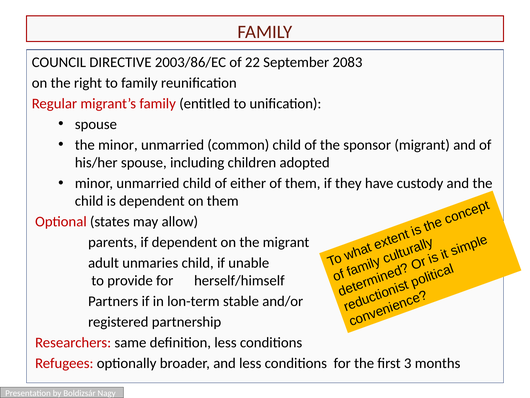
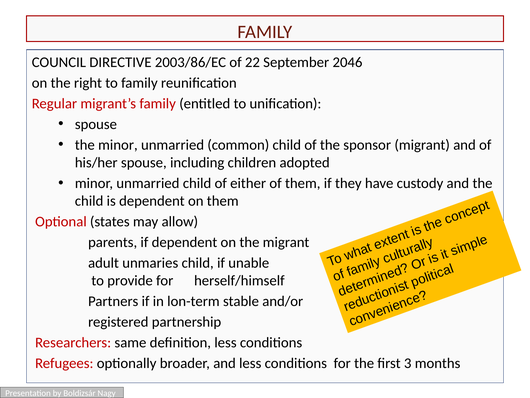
2083: 2083 -> 2046 (347, 62)
